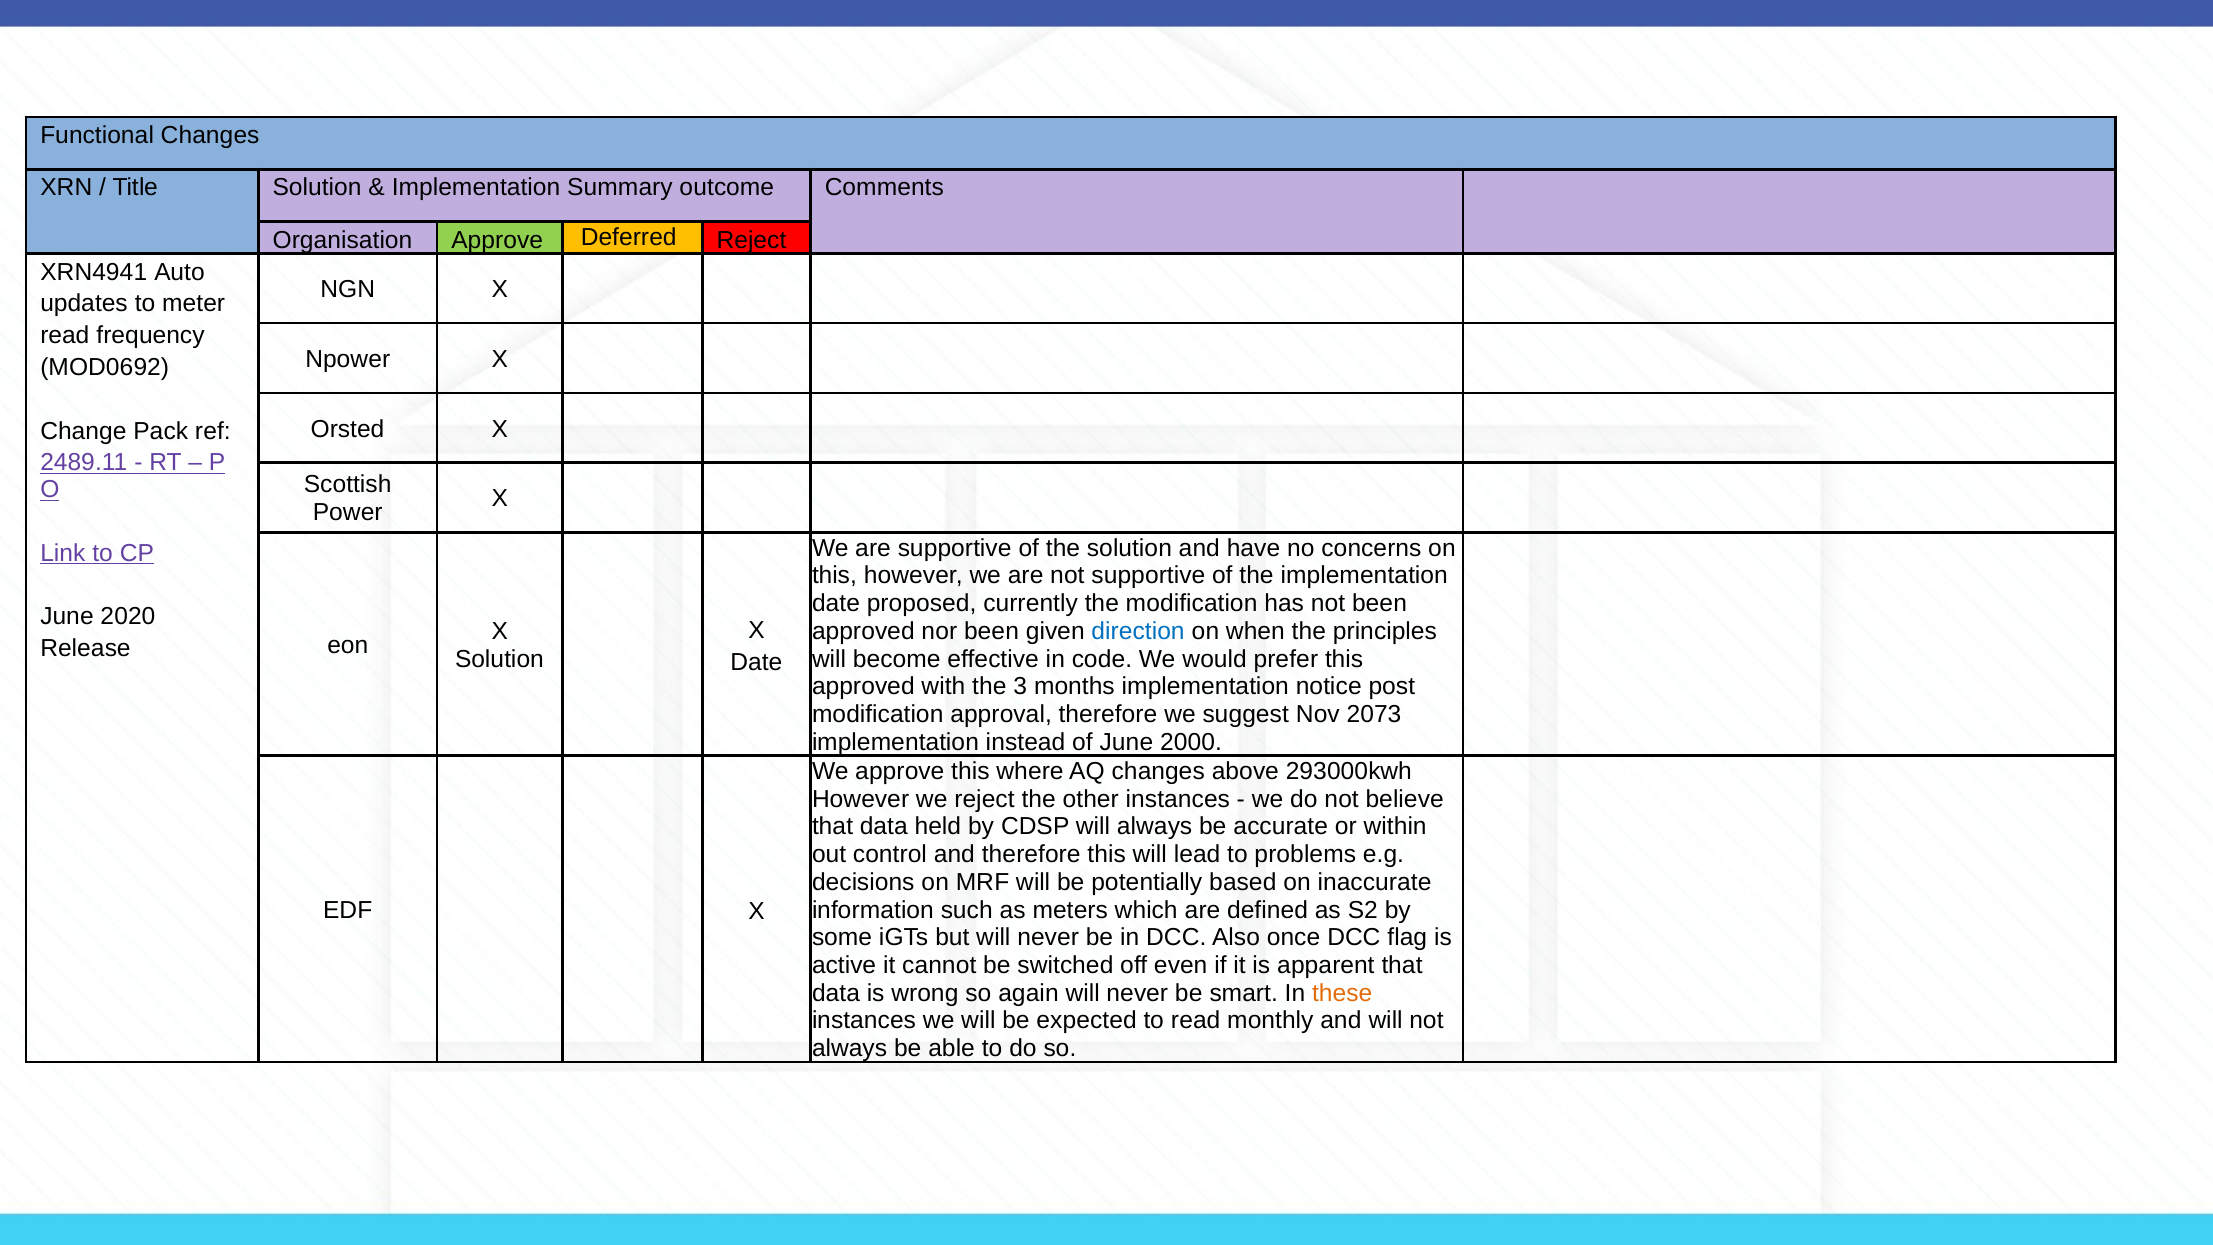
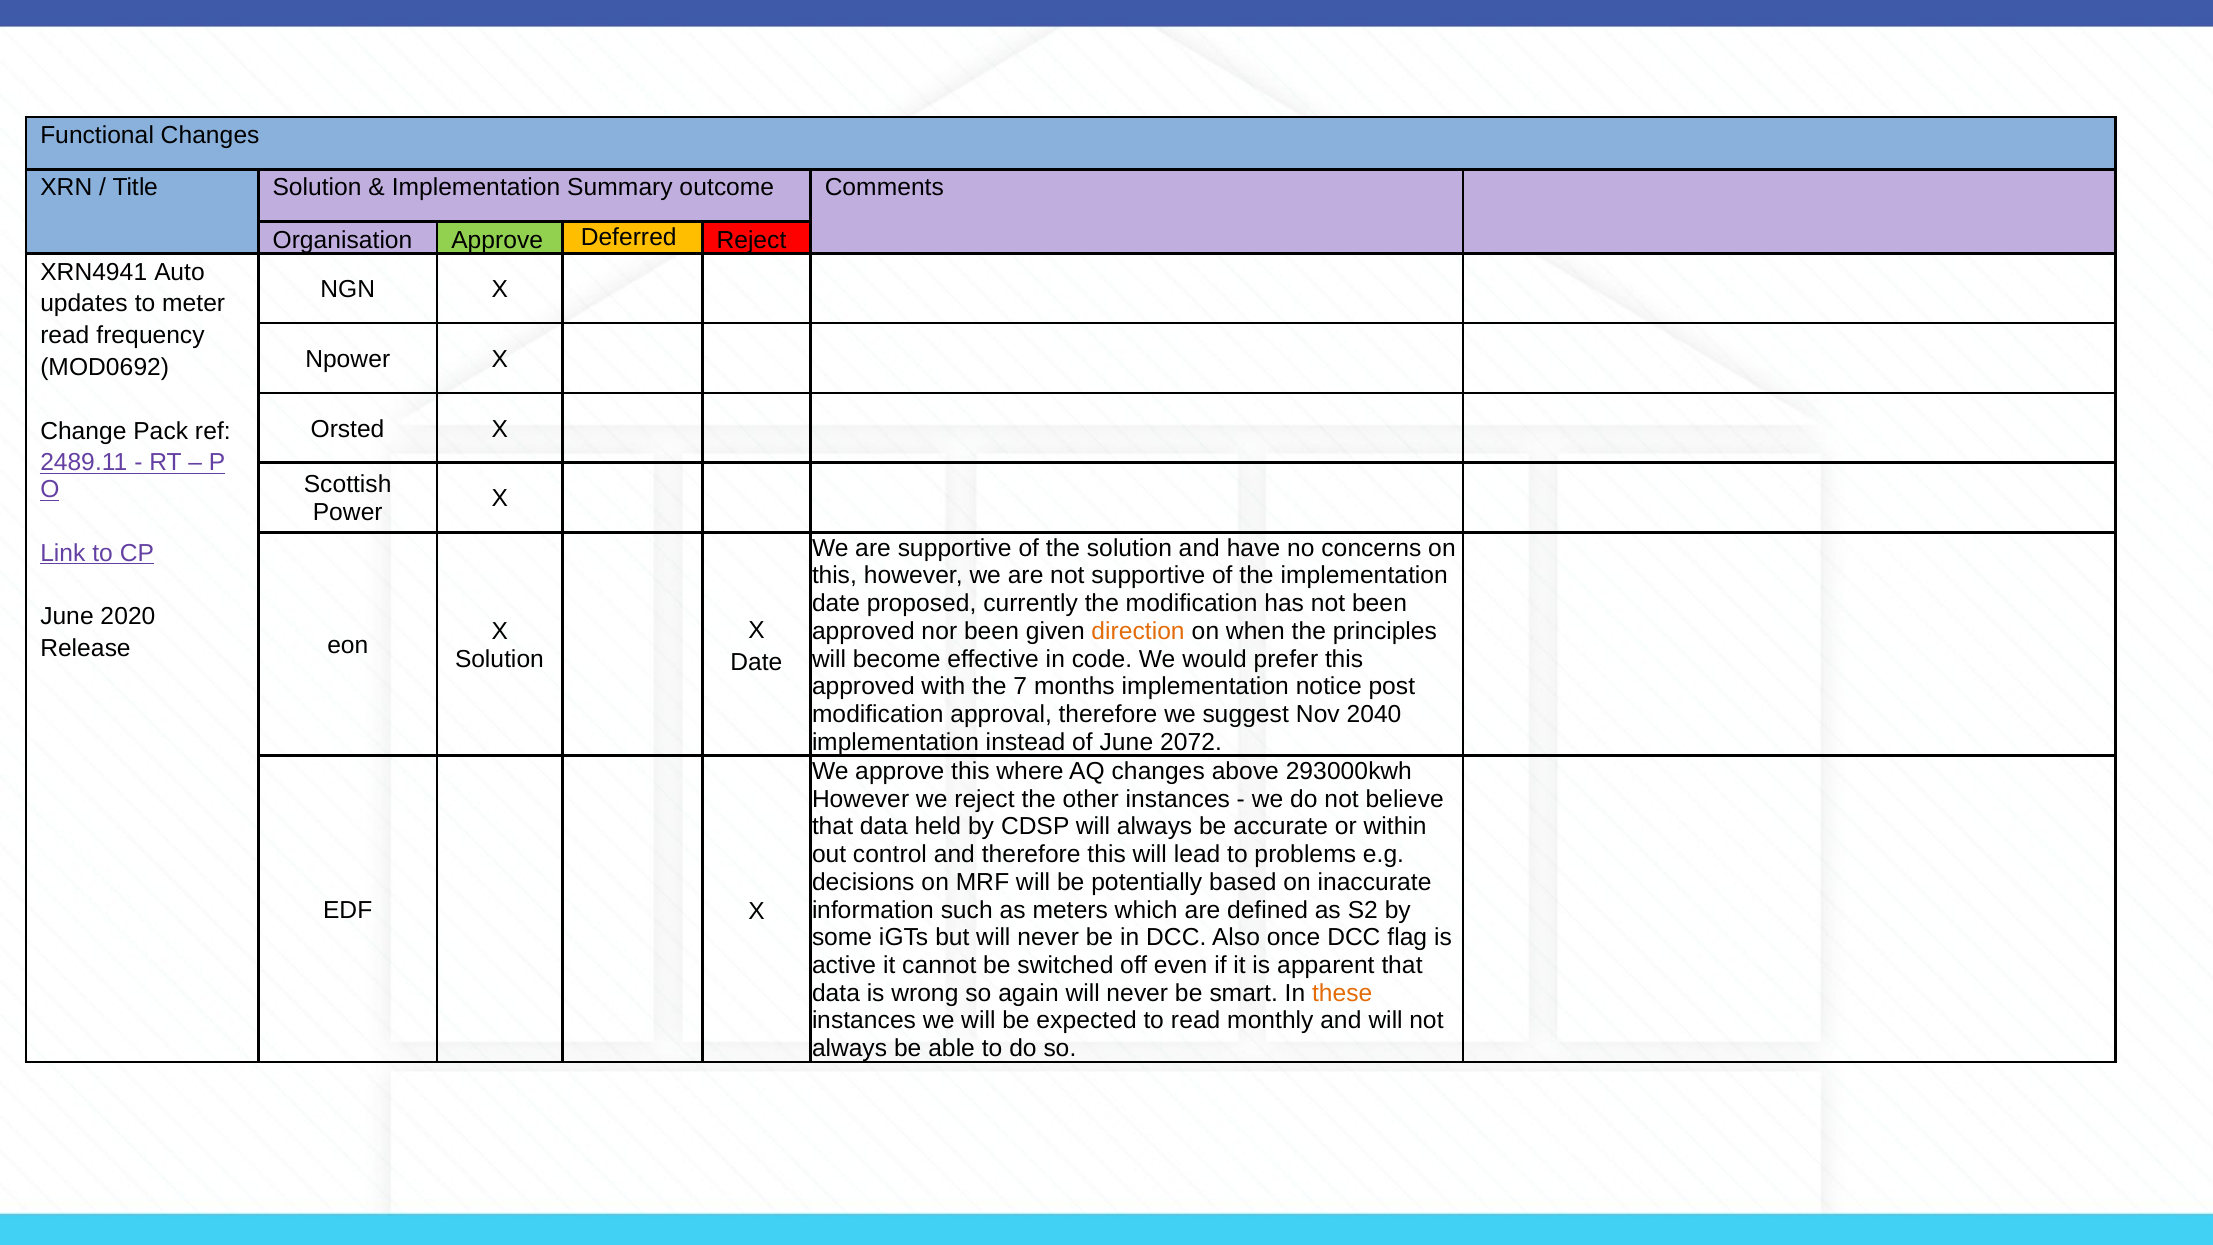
direction colour: blue -> orange (1138, 631)
3: 3 -> 7 (1020, 687)
2073: 2073 -> 2040 (1374, 714)
2000: 2000 -> 2072 (1191, 742)
